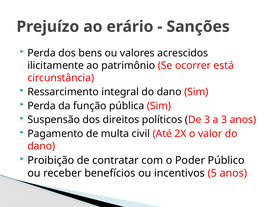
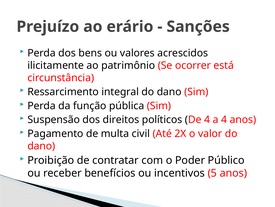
De 3: 3 -> 4 (207, 119)
a 3: 3 -> 4 (224, 119)
